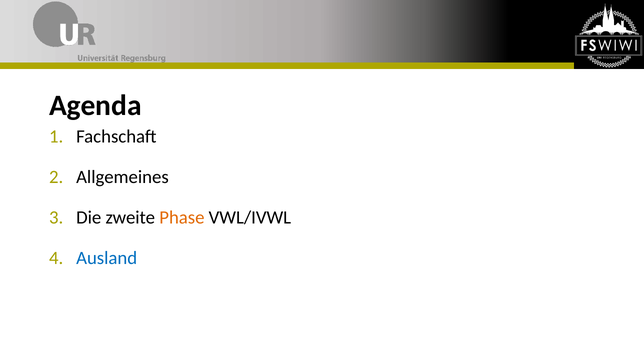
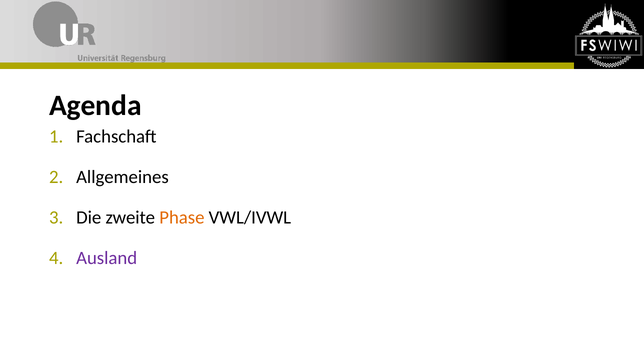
Ausland colour: blue -> purple (107, 258)
